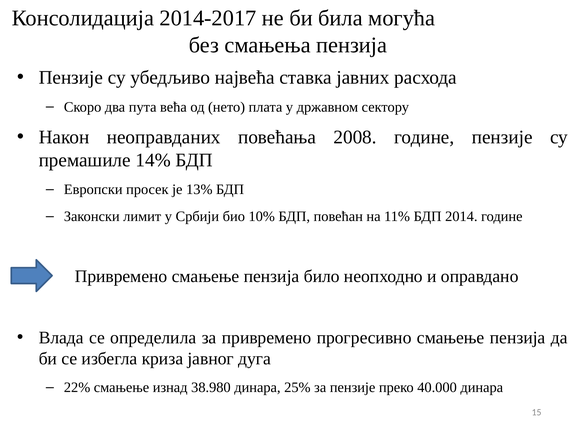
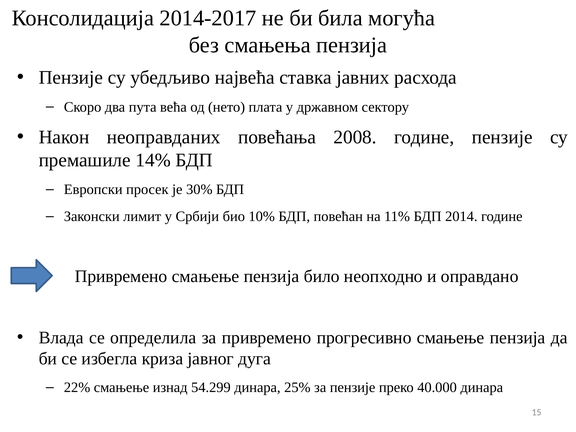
13%: 13% -> 30% (199, 190)
38.980: 38.980 -> 54.299 (211, 387)
